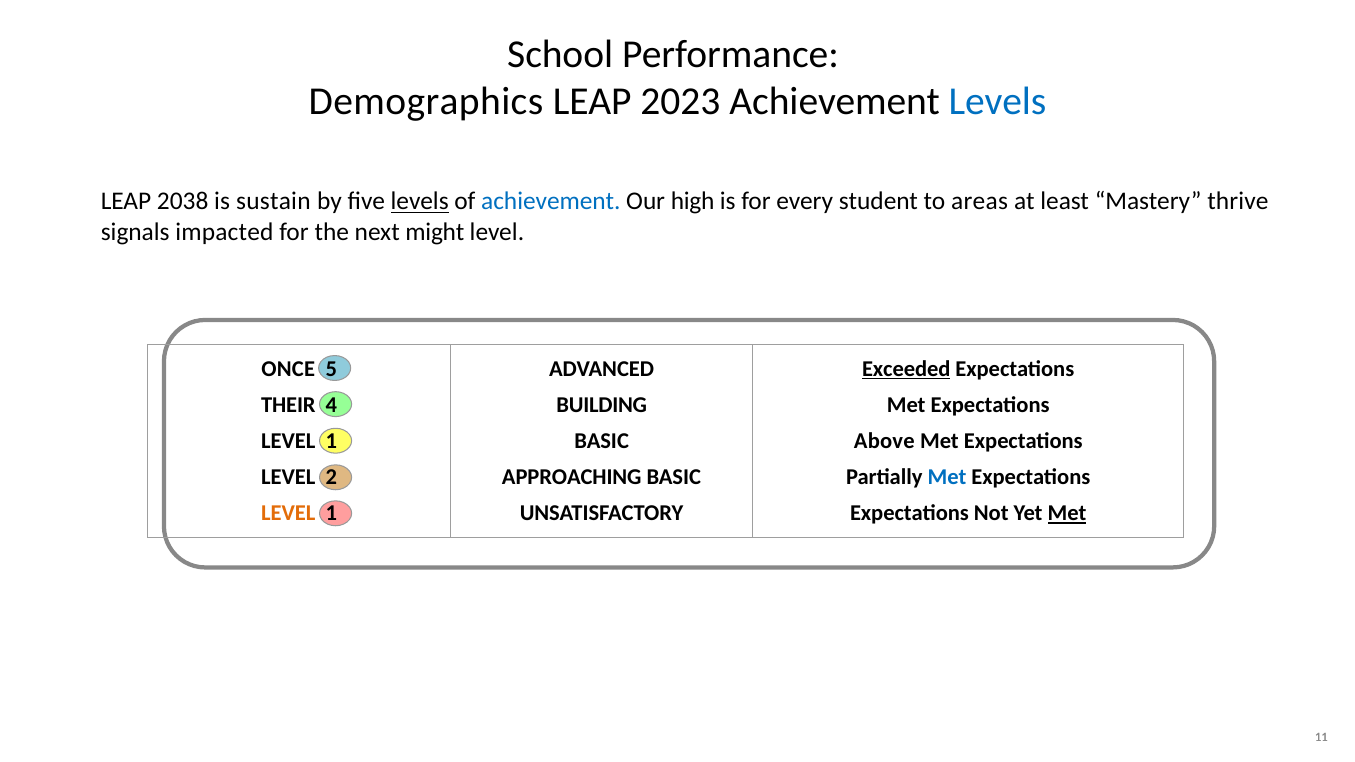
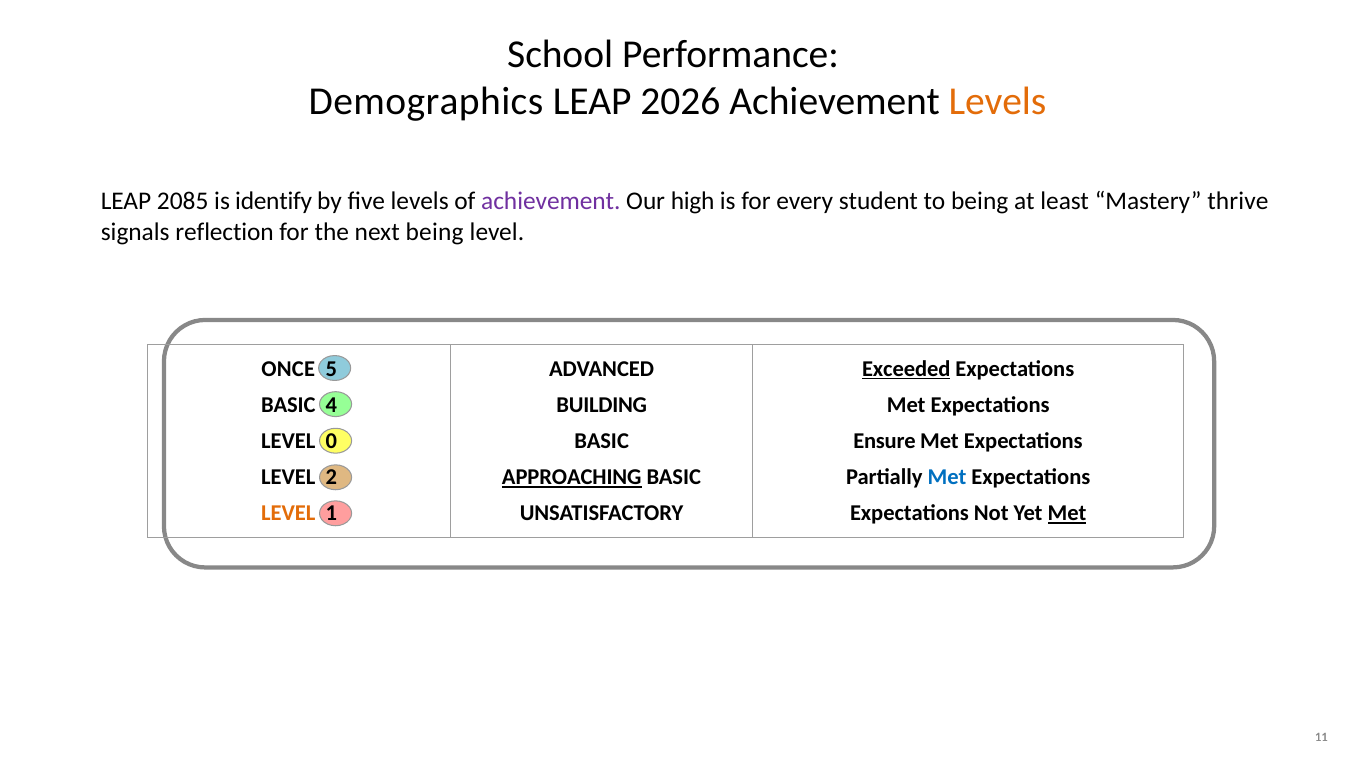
2023: 2023 -> 2026 (680, 102)
Levels colour: blue -> orange (998, 102)
2038: 2038 -> 2085 (183, 202)
sustain: sustain -> identify (274, 202)
levels underline: present -> none (420, 202)
achievement colour: blue -> purple (551, 202)
to areas: areas -> being (980, 202)
impacted: impacted -> reflection (225, 232)
next might: might -> being (435, 232)
THEIR: THEIR -> BASIC (288, 405)
1: 1 -> 0 (331, 441)
Above: Above -> Ensure (884, 441)
APPROACHING underline: none -> present (572, 477)
